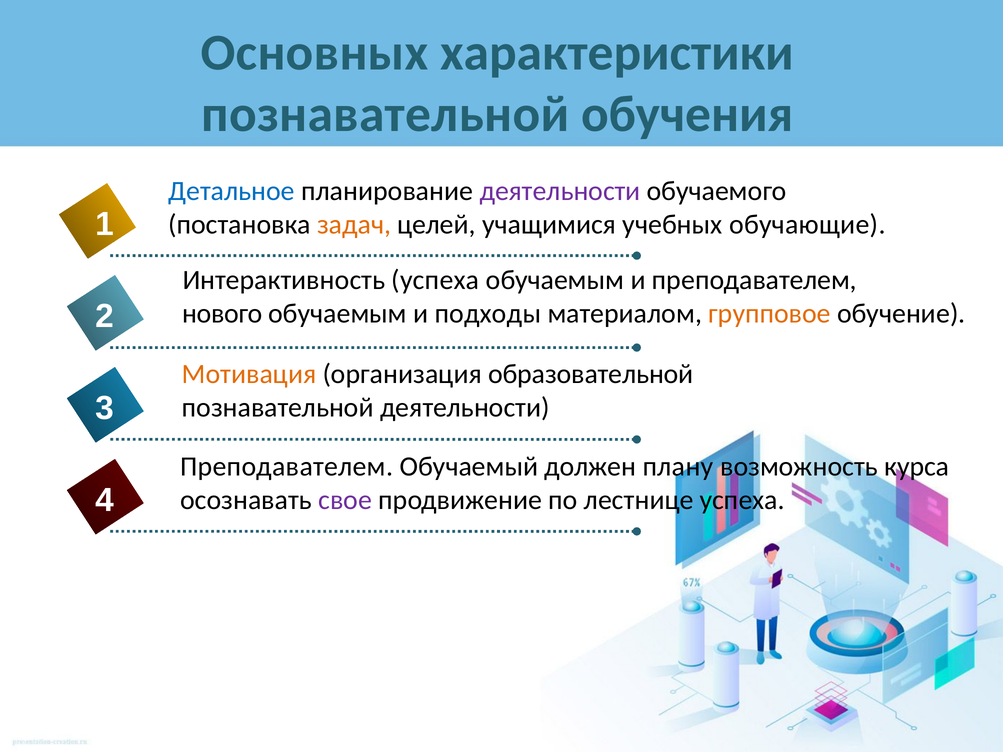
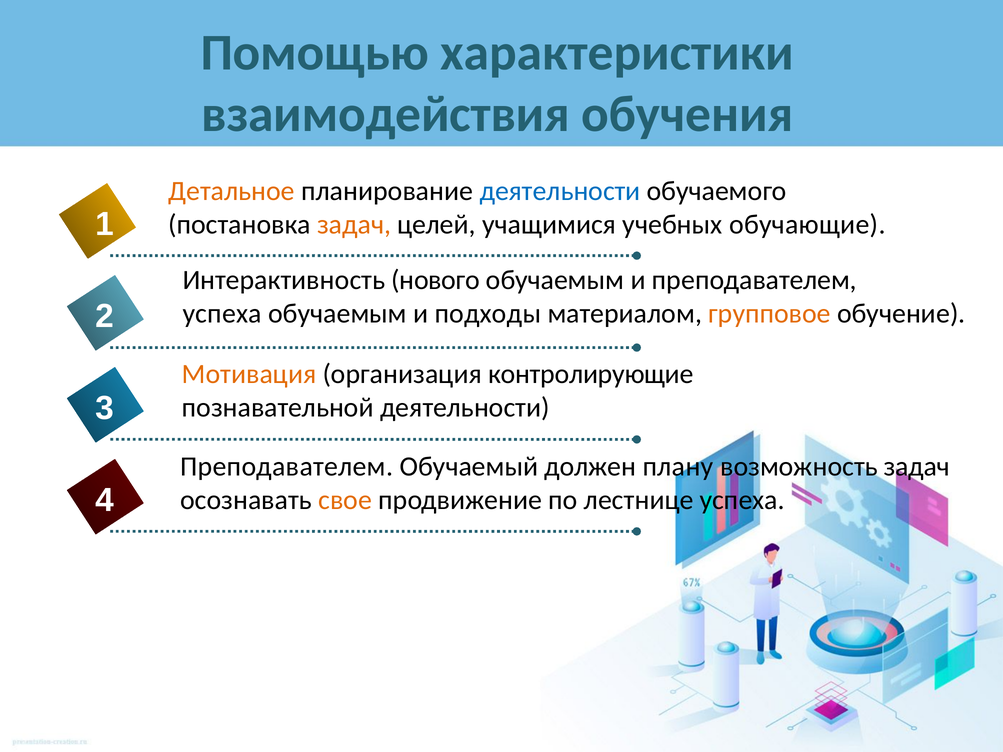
Основных: Основных -> Помощью (315, 53)
познавательной: познавательной -> взаимодействия (386, 114)
Детальное colour: blue -> orange (232, 191)
деятельности colour: purple -> blue (560, 191)
Интерактивность успеха: успеха -> нового (436, 280)
нового: нового -> успеха (222, 314)
образовательной: образовательной -> контролирующие (591, 374)
возможность курса: курса -> задач (917, 467)
свое colour: purple -> orange (345, 500)
